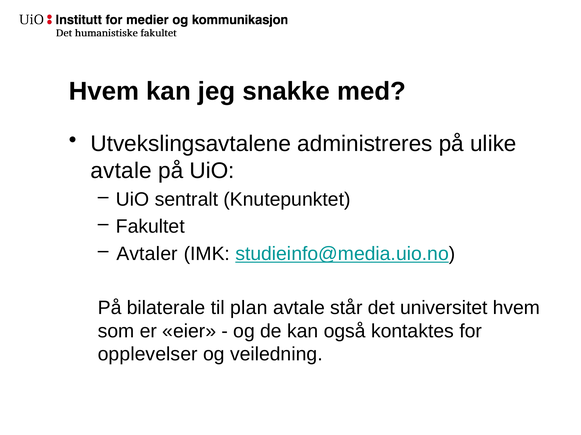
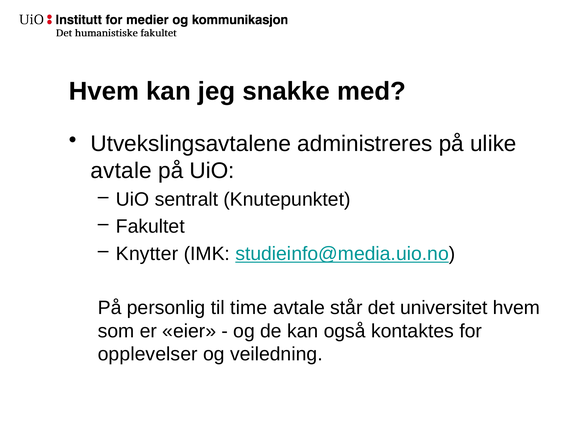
Avtaler: Avtaler -> Knytter (147, 254)
bilaterale: bilaterale -> personlig (166, 308)
plan: plan -> time (249, 308)
